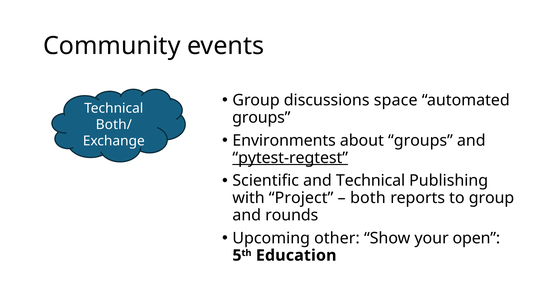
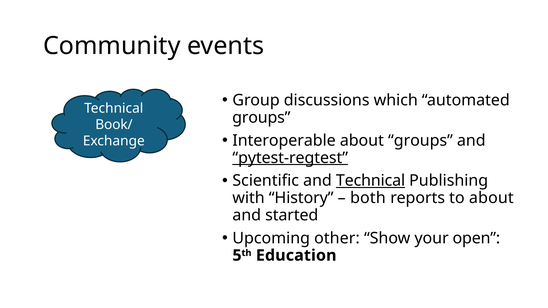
space: space -> which (396, 100)
Both/: Both/ -> Book/ (114, 125)
Environments: Environments -> Interoperable (284, 141)
Technical underline: none -> present (371, 181)
Project: Project -> History (301, 198)
to group: group -> about (491, 198)
rounds: rounds -> started (292, 215)
